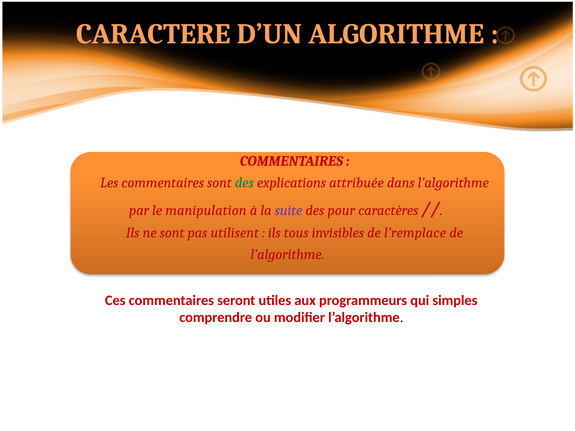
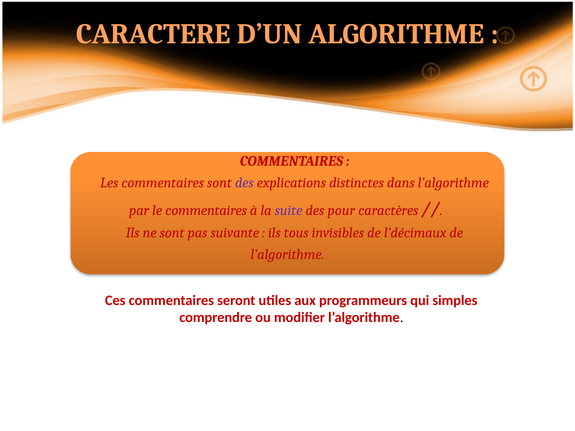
des colour: green -> purple (244, 183)
attribuée: attribuée -> distinctes (357, 183)
le manipulation: manipulation -> commentaires (206, 211)
utilisent: utilisent -> suivante (235, 233)
l’remplace: l’remplace -> l’décimaux (415, 233)
